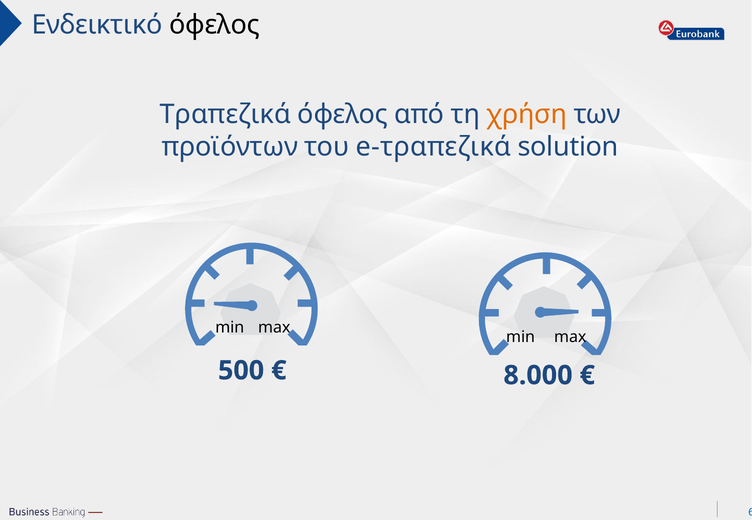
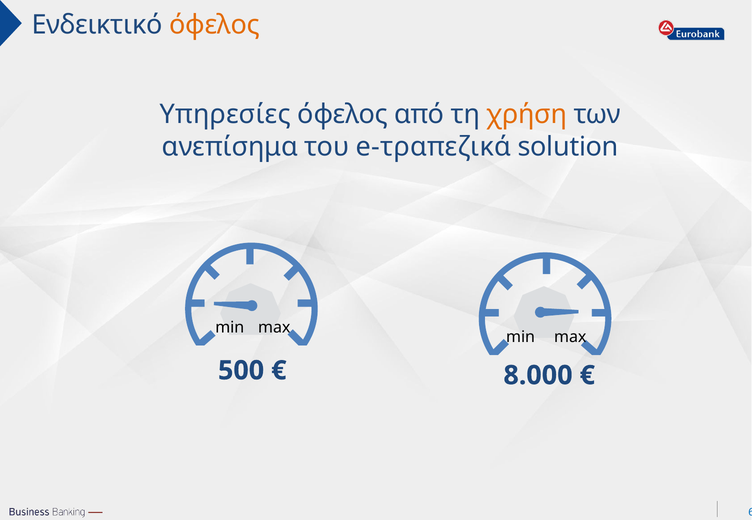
όφελος colour: black -> orange (215, 25)
Τραπεζικά: Τραπεζικά -> Υπηρεσίες (225, 115)
προϊόντων: προϊόντων -> ανεπίσημα (230, 147)
